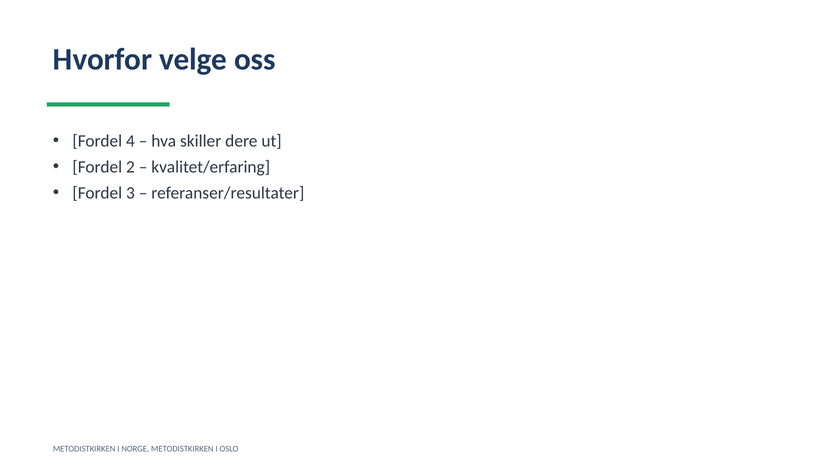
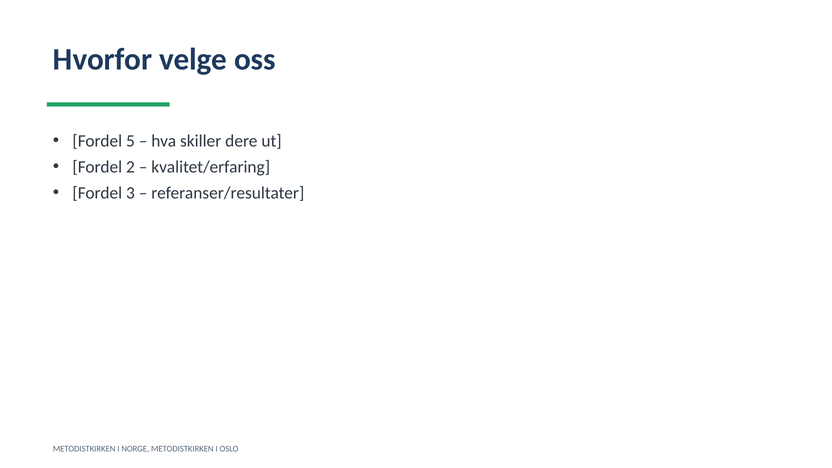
4: 4 -> 5 (130, 141)
